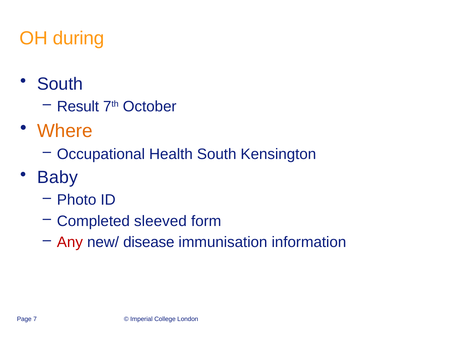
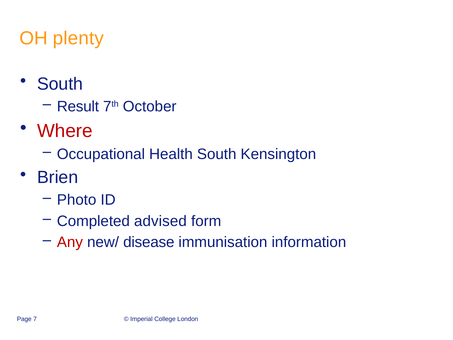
during: during -> plenty (78, 38)
Where colour: orange -> red (65, 131)
Baby: Baby -> Brien (58, 177)
sleeved: sleeved -> advised (160, 221)
